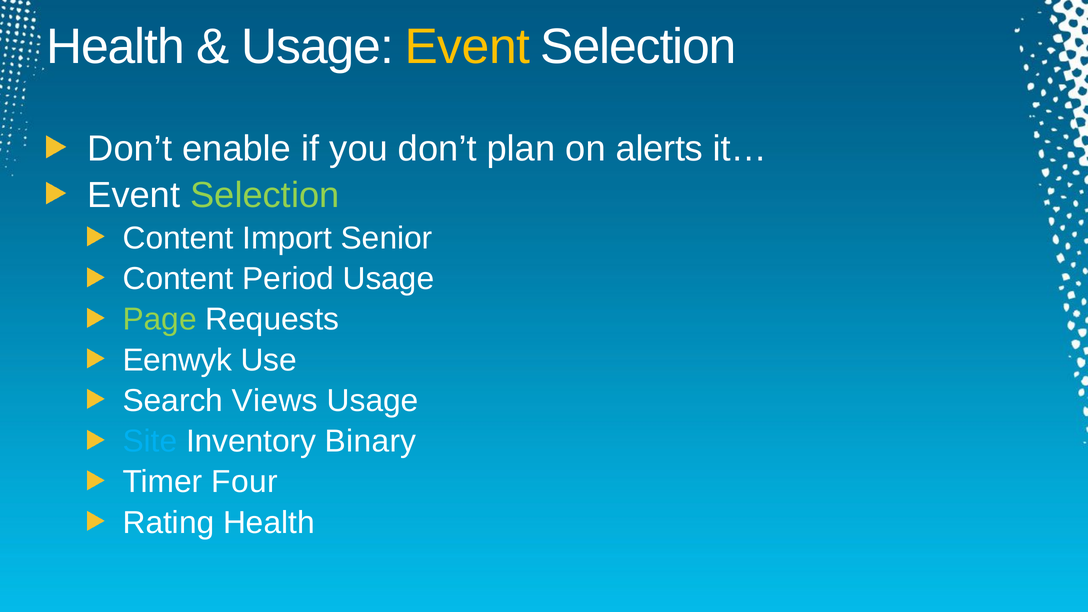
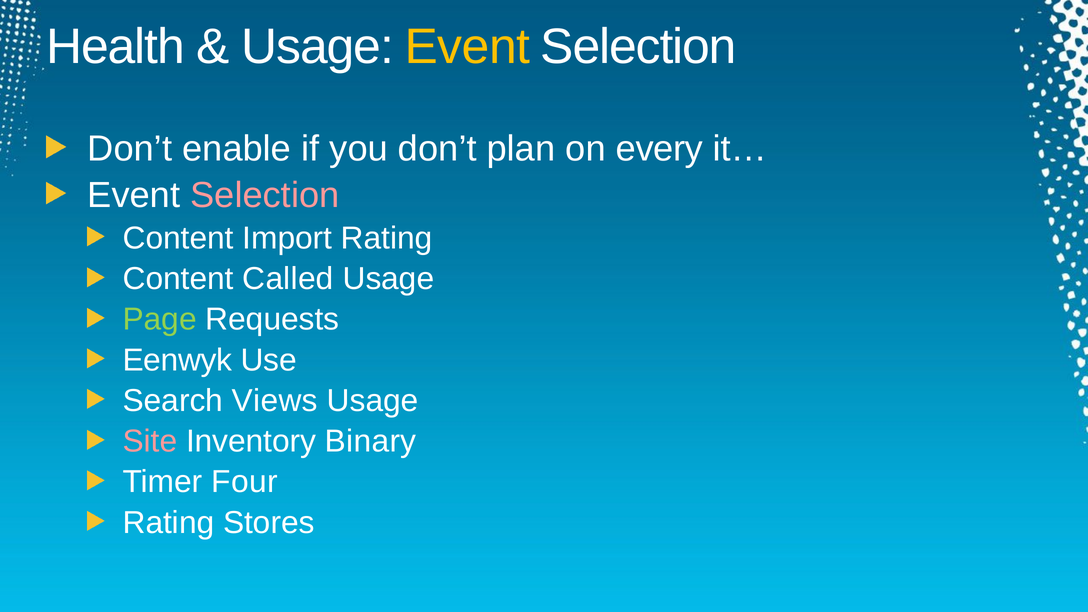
alerts: alerts -> every (659, 149)
Selection colour: light green -> pink (265, 195)
Import Senior: Senior -> Rating (387, 238)
Period: Period -> Called (288, 279)
Site colour: light blue -> pink (150, 441)
Rating Health: Health -> Stores (269, 523)
